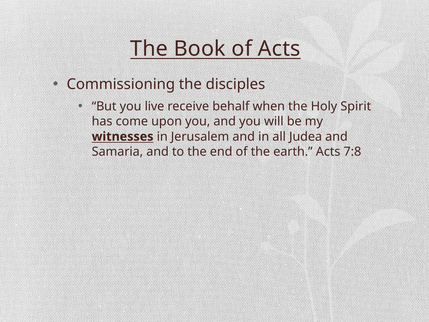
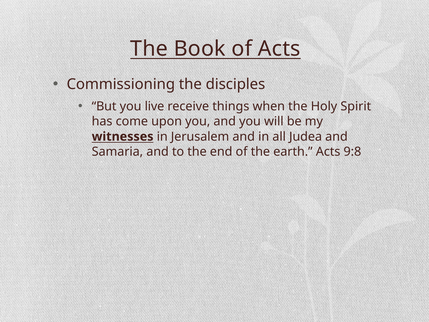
behalf: behalf -> things (231, 106)
7:8: 7:8 -> 9:8 (352, 151)
